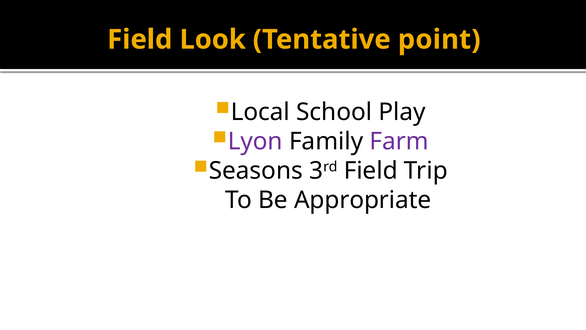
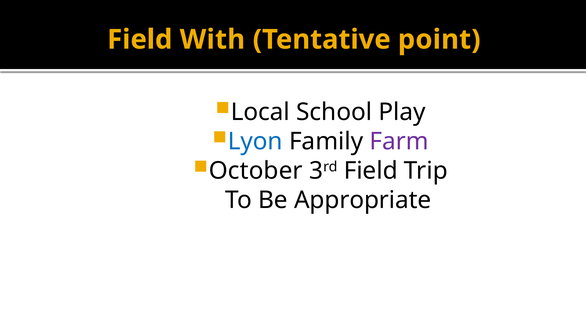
Look: Look -> With (212, 39)
Lyon colour: purple -> blue (255, 141)
Seasons: Seasons -> October (256, 170)
